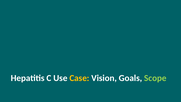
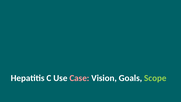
Case colour: yellow -> pink (79, 78)
